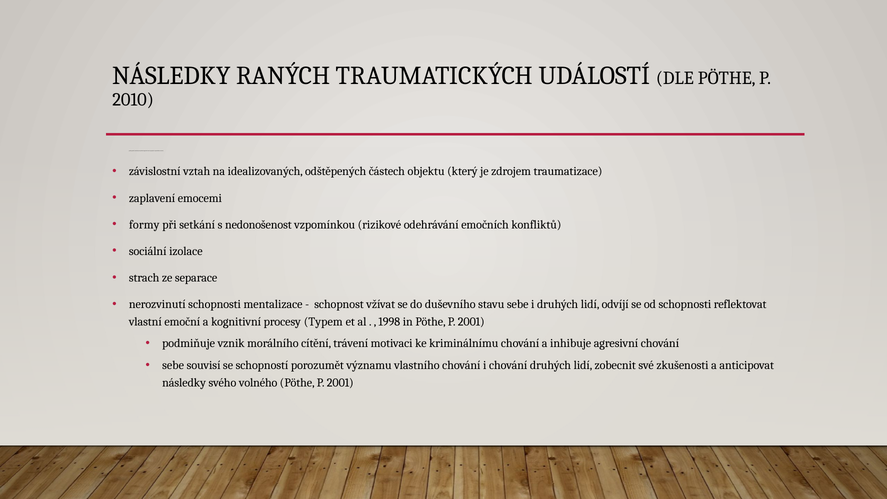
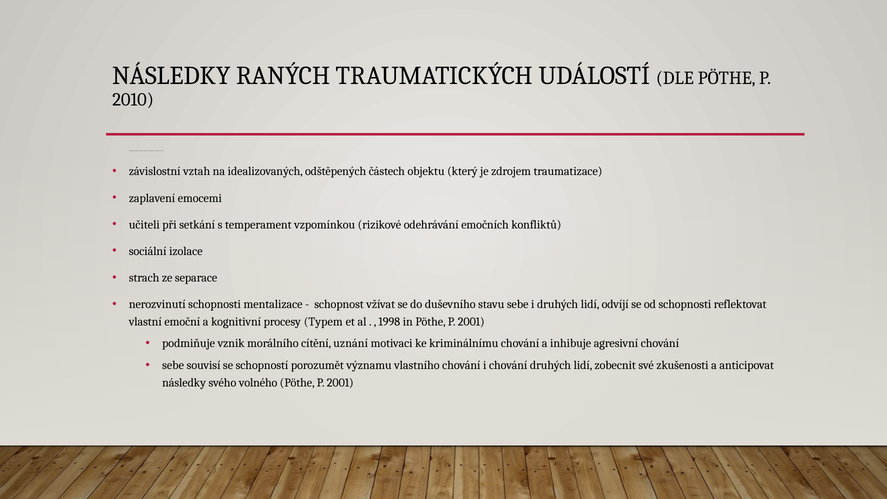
formy: formy -> učiteli (144, 225)
nedonošenost: nedonošenost -> temperament (258, 225)
trávení: trávení -> uznání (351, 343)
